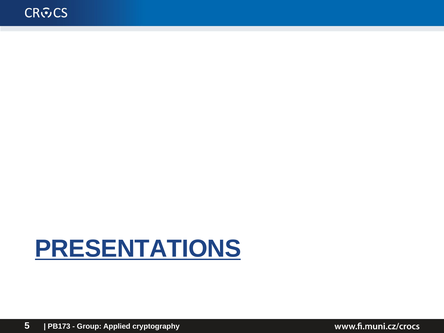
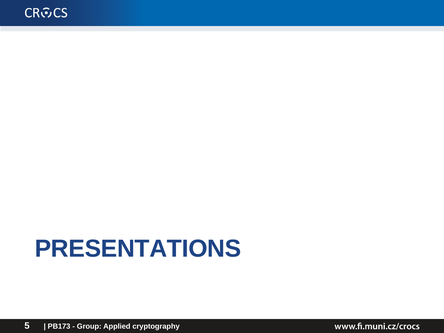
PRESENTATIONS underline: present -> none (138, 249)
